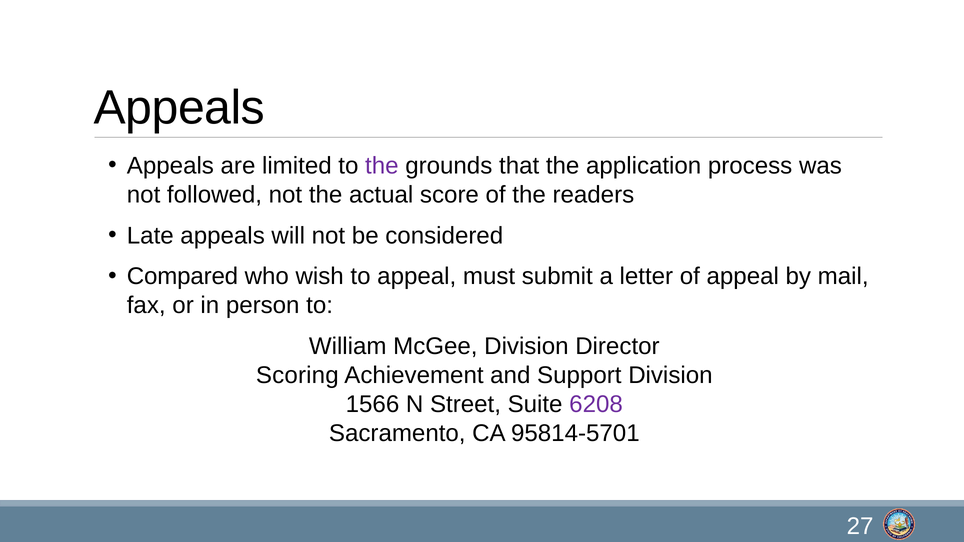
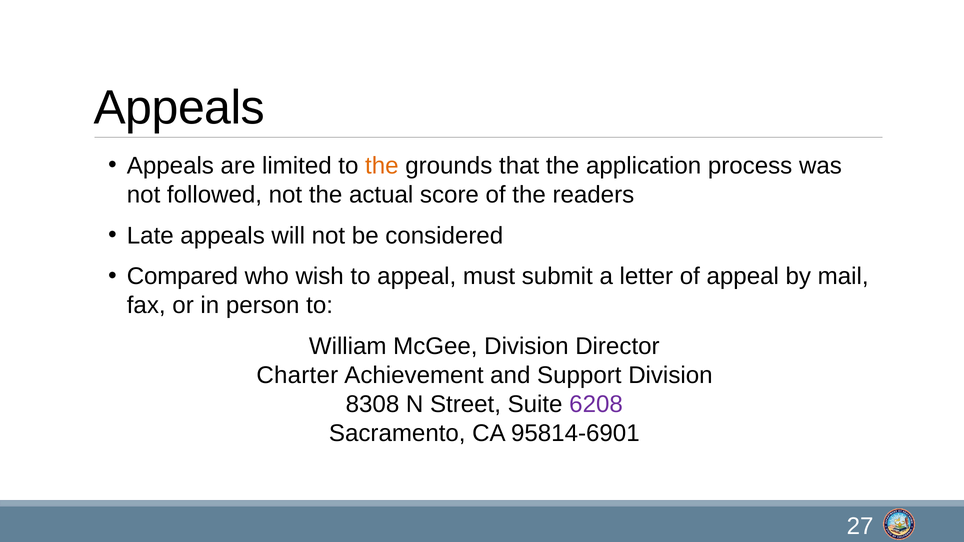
the colour: purple -> orange (382, 166)
Scoring: Scoring -> Charter (297, 375)
1566: 1566 -> 8308 (373, 404)
95814-5701: 95814-5701 -> 95814-6901 (575, 433)
